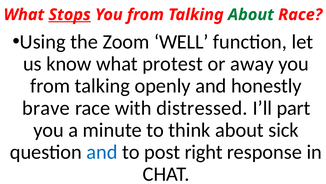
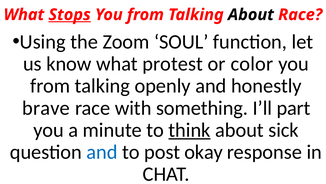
About colour: green -> black (251, 15)
WELL: WELL -> SOUL (181, 42)
away: away -> color (252, 64)
distressed: distressed -> something (202, 108)
think underline: none -> present (189, 130)
right: right -> okay (204, 152)
